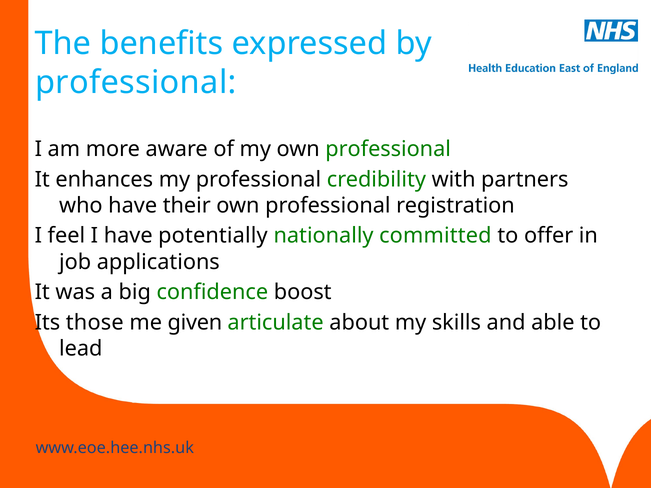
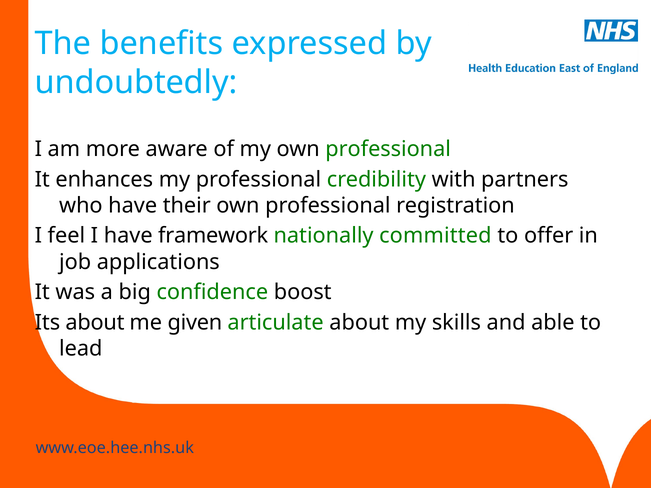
professional: professional -> undoubtedly (136, 83)
potentially: potentially -> framework (213, 236)
Its those: those -> about (95, 323)
